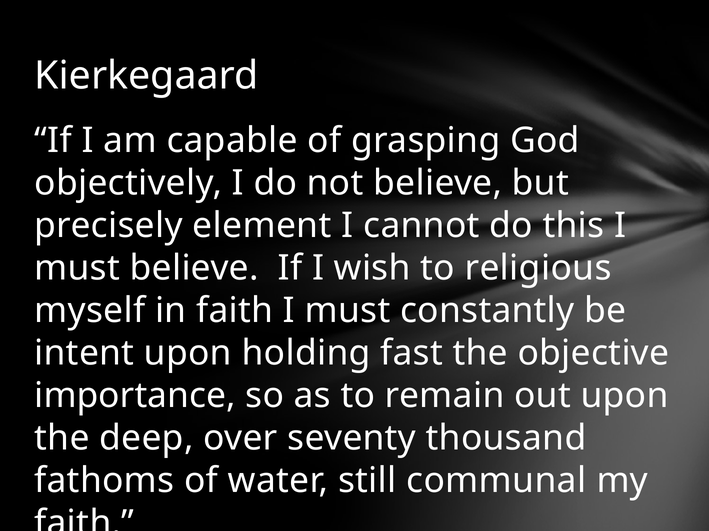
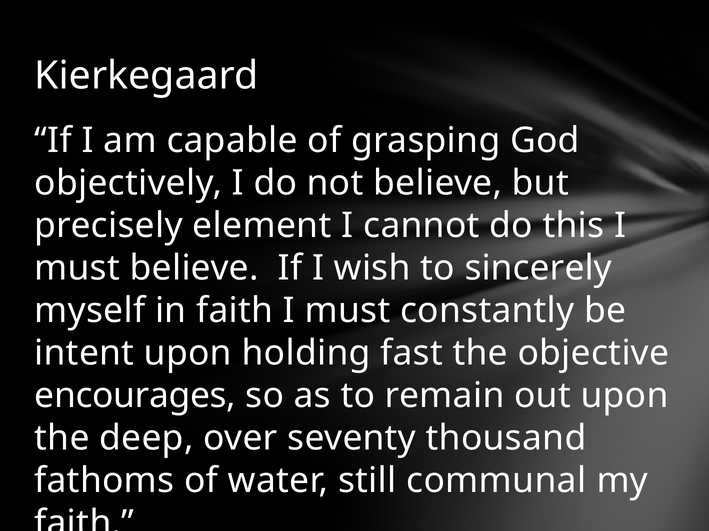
religious: religious -> sincerely (538, 268)
importance: importance -> encourages (135, 396)
